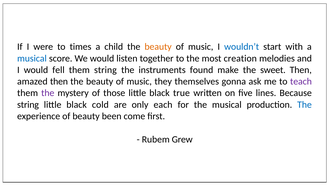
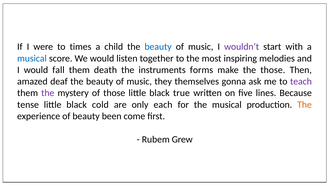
beauty colour: orange -> blue (158, 47)
wouldn’t colour: blue -> purple (242, 47)
creation: creation -> inspiring (240, 58)
fell: fell -> fall (58, 70)
them string: string -> death (105, 70)
found: found -> forms (202, 70)
the sweet: sweet -> those (273, 70)
amazed then: then -> deaf (59, 82)
string: string -> tense (28, 105)
The colour: blue -> orange (304, 105)
